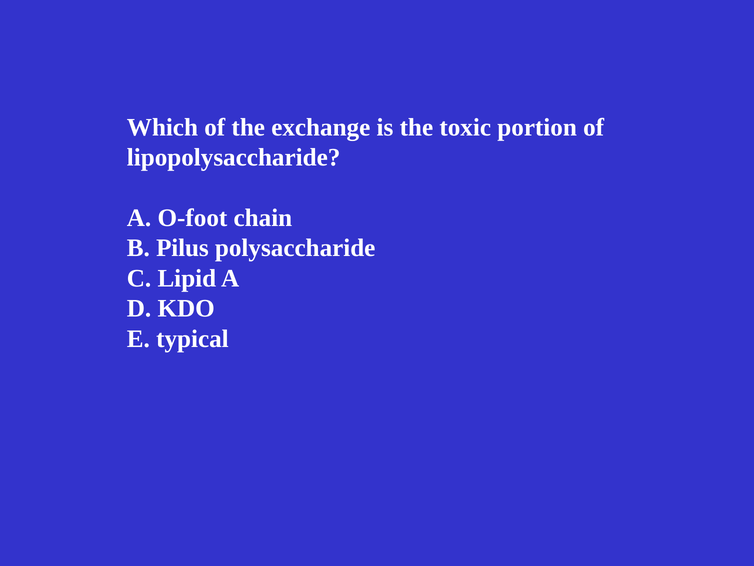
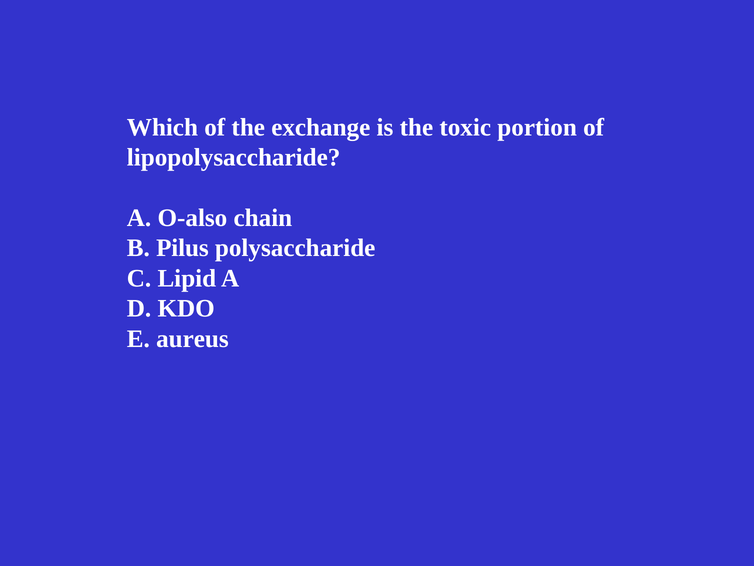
O-foot: O-foot -> O-also (192, 218)
typical: typical -> aureus (192, 338)
